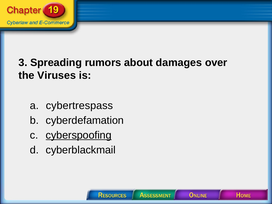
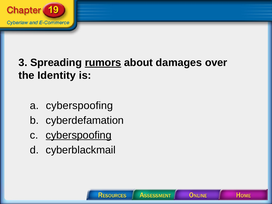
rumors underline: none -> present (103, 63)
Viruses: Viruses -> Identity (57, 75)
cybertrespass: cybertrespass -> cyberspoofing (79, 106)
